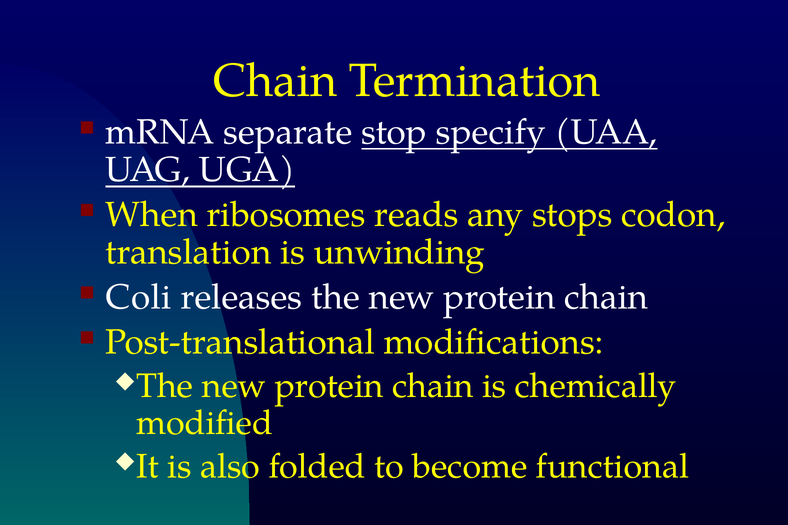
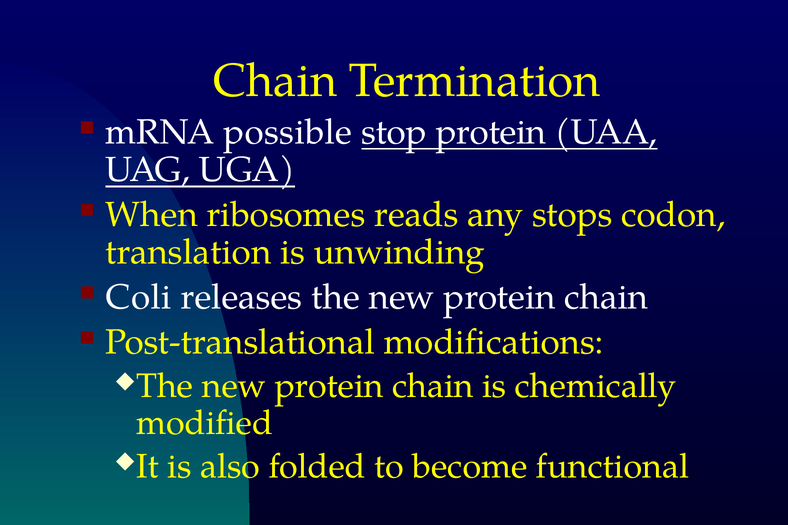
separate: separate -> possible (288, 132)
stop specify: specify -> protein (491, 132)
